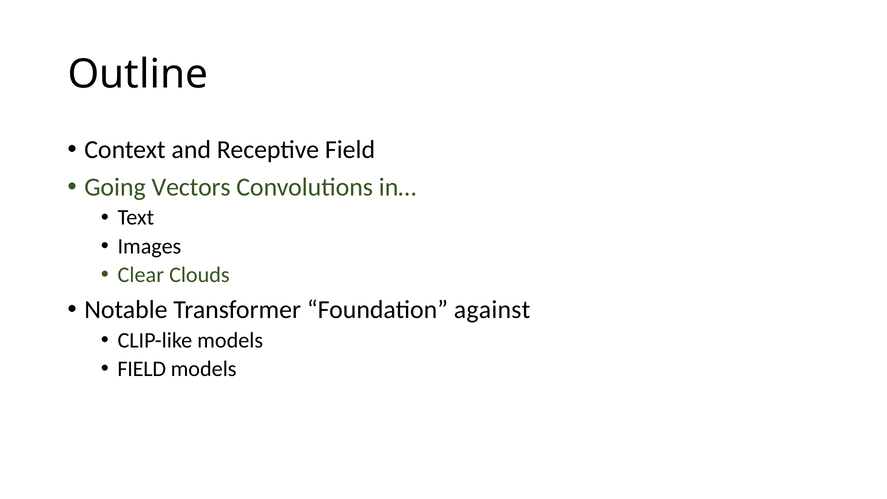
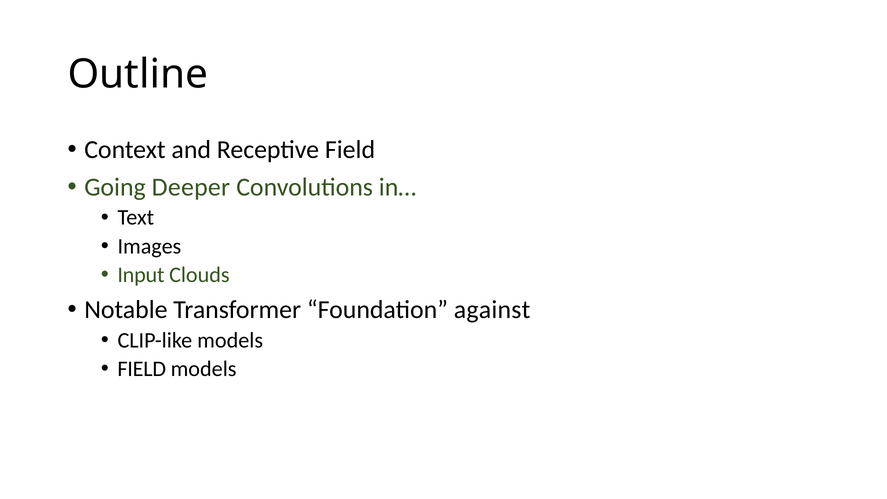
Vectors: Vectors -> Deeper (191, 187)
Clear: Clear -> Input (141, 275)
